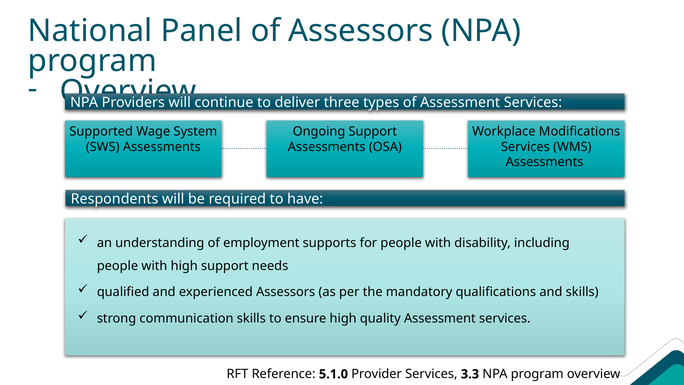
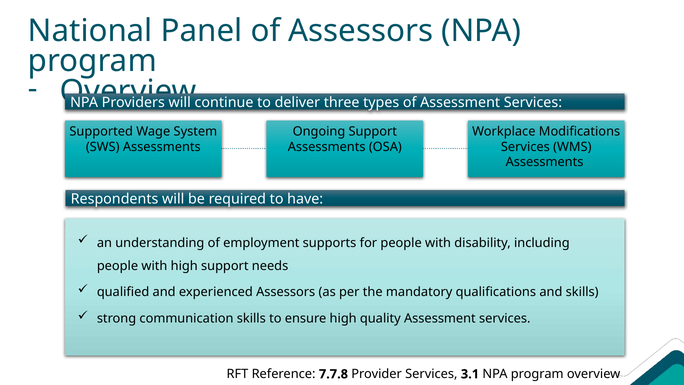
5.1.0: 5.1.0 -> 7.7.8 (333, 374)
3.3: 3.3 -> 3.1 (470, 374)
